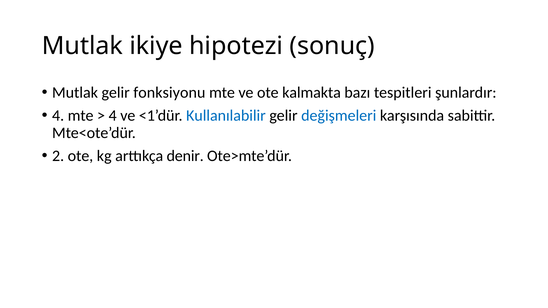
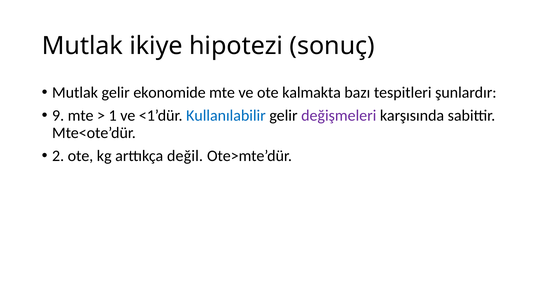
fonksiyonu: fonksiyonu -> ekonomide (169, 93)
4: 4 -> 9 (58, 116)
4: 4 -> 1 (113, 116)
değişmeleri colour: blue -> purple (339, 116)
denir: denir -> değil (185, 156)
